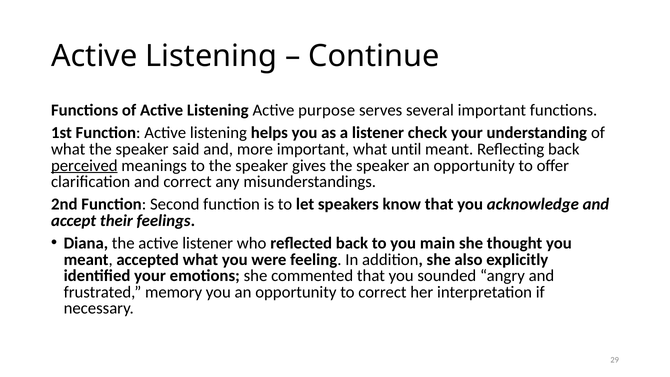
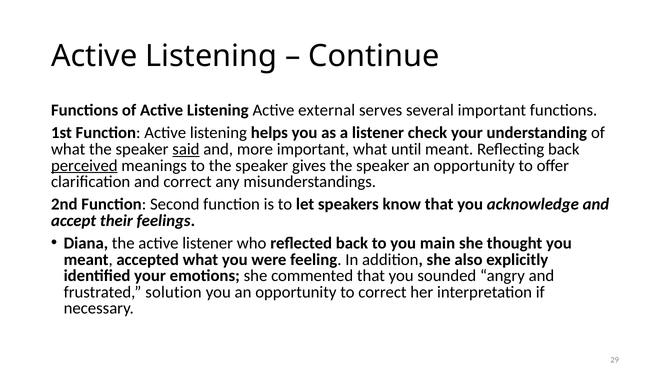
purpose: purpose -> external (327, 110)
said underline: none -> present (186, 149)
memory: memory -> solution (173, 292)
